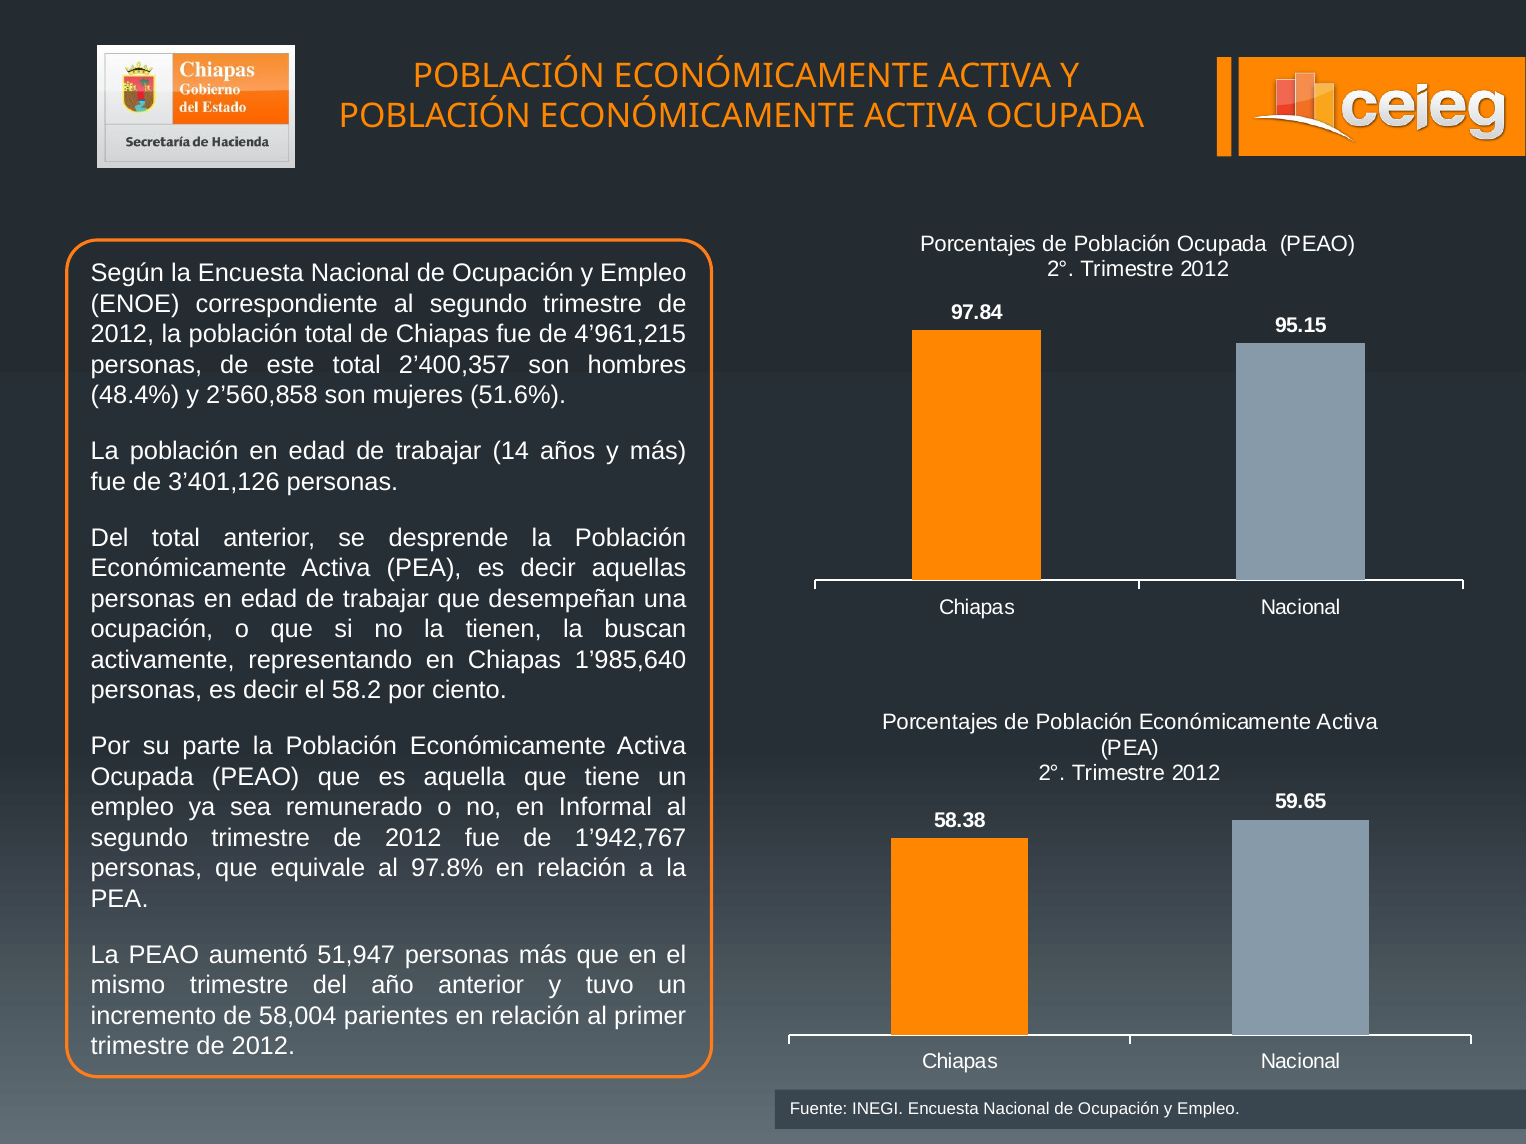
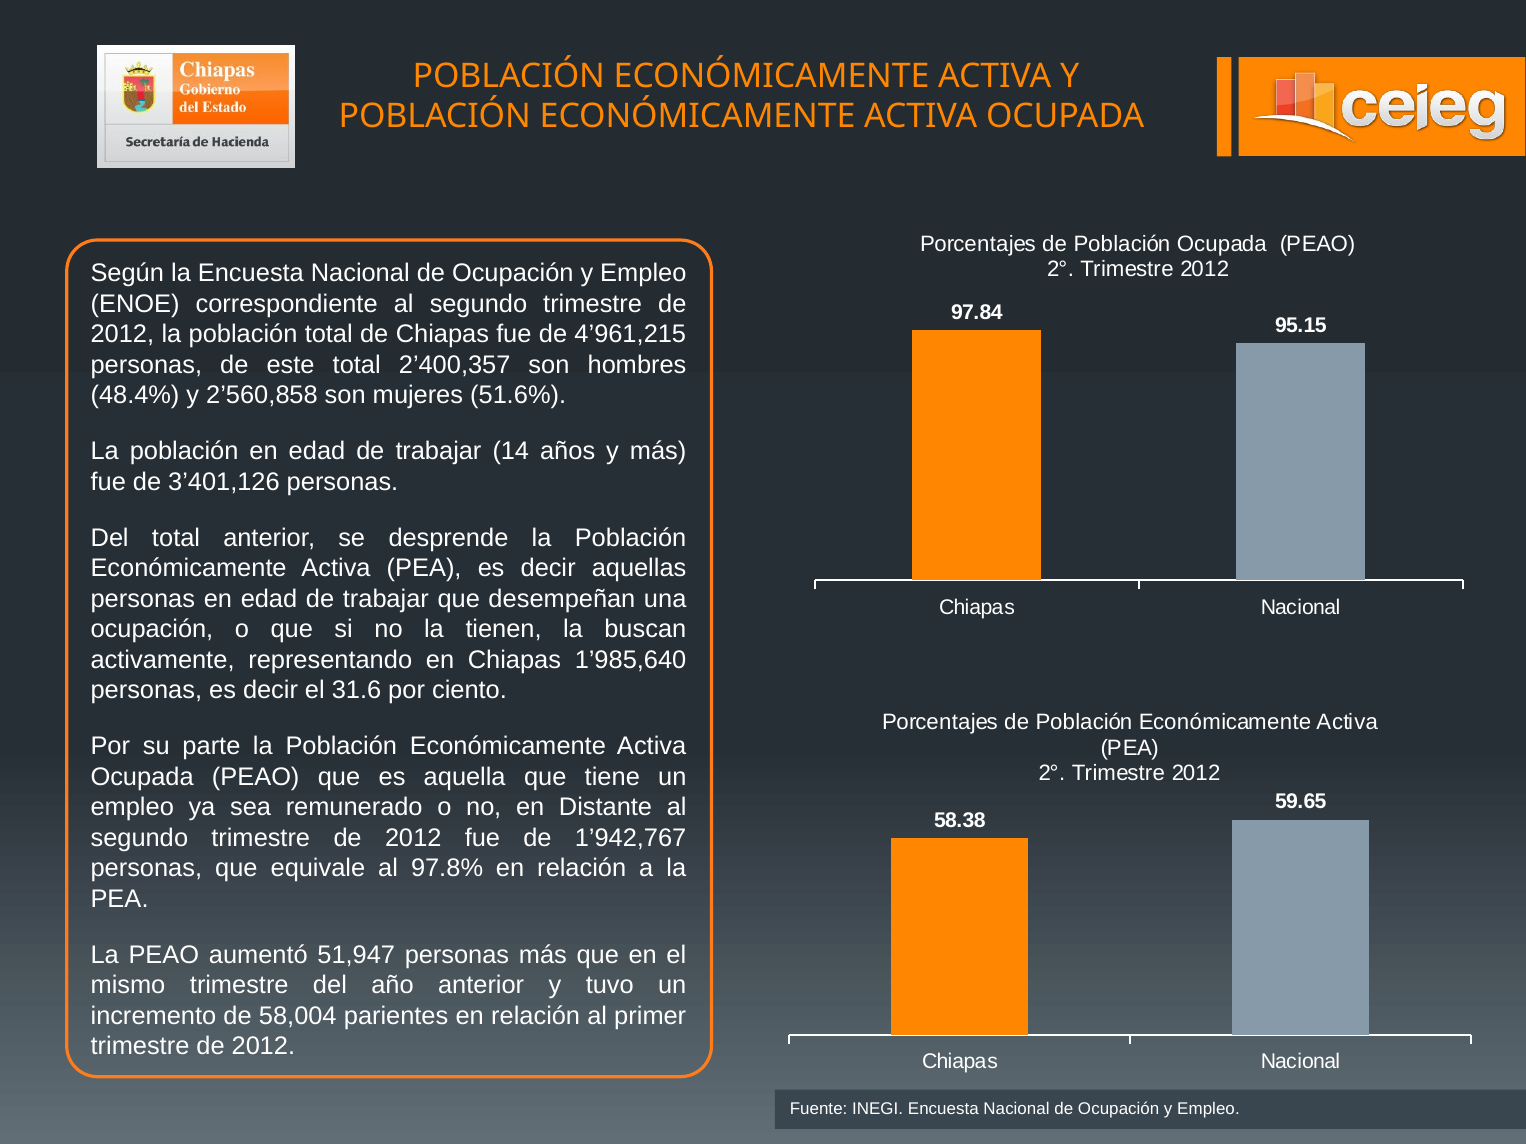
58.2: 58.2 -> 31.6 (357, 691)
Informal: Informal -> Distante (606, 808)
